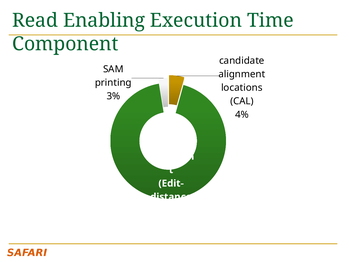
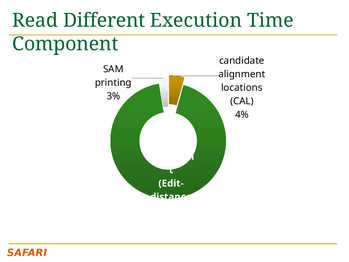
Enabling: Enabling -> Different (104, 21)
